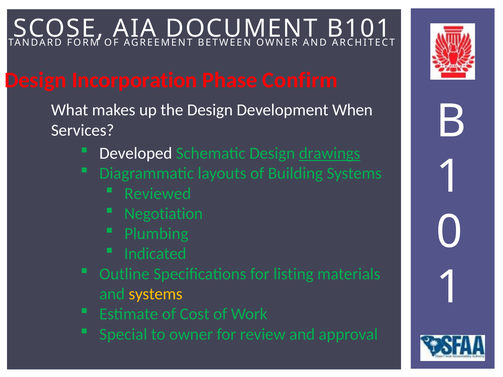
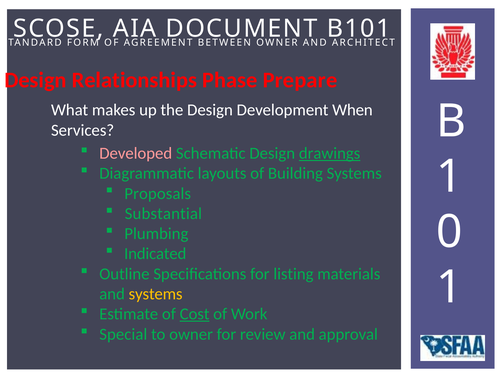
Incorporation: Incorporation -> Relationships (134, 80)
Confirm: Confirm -> Prepare (300, 80)
Developed colour: white -> pink (136, 153)
Reviewed: Reviewed -> Proposals (158, 194)
Negotiation: Negotiation -> Substantial (163, 214)
Cost underline: none -> present (195, 314)
